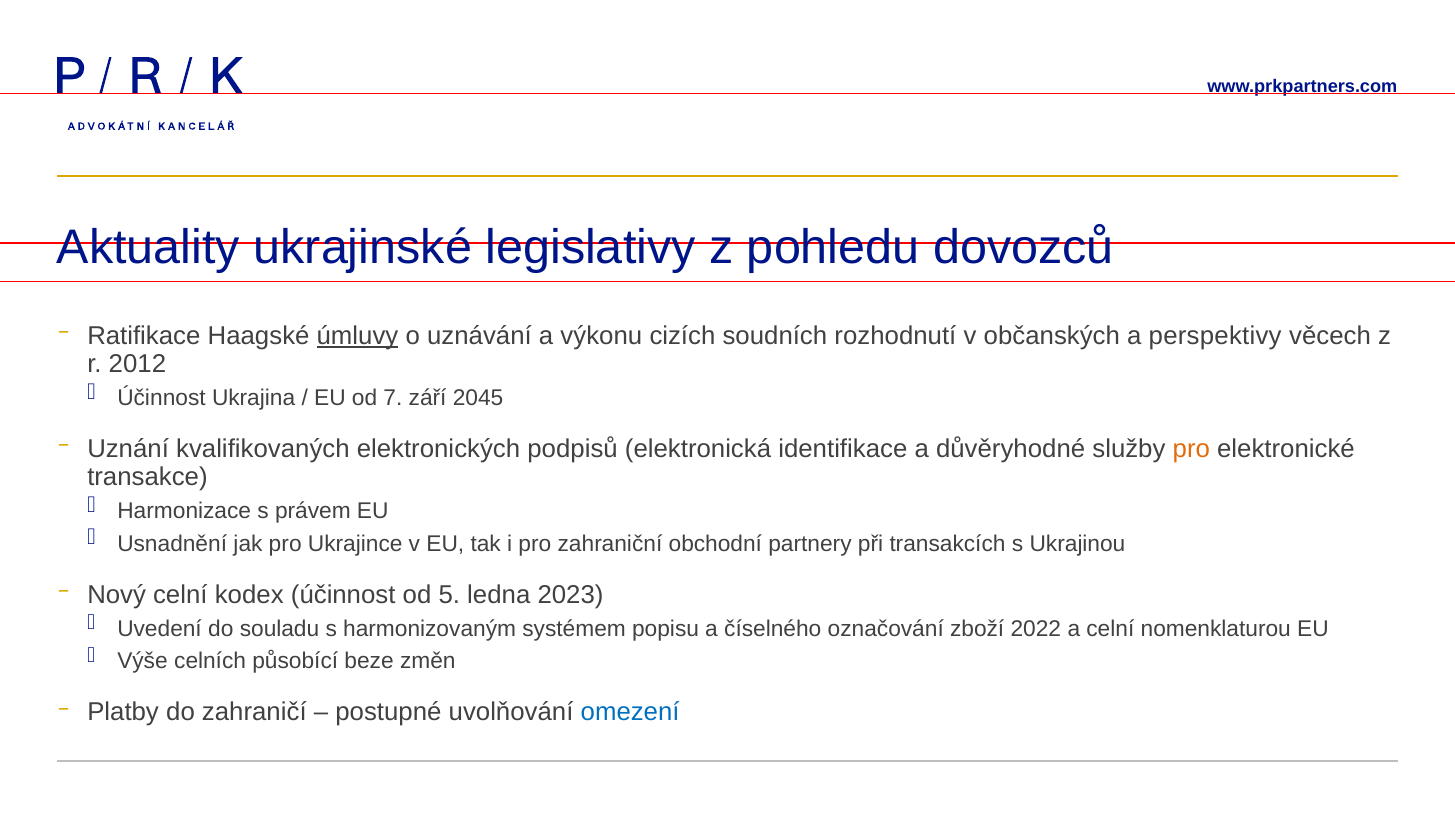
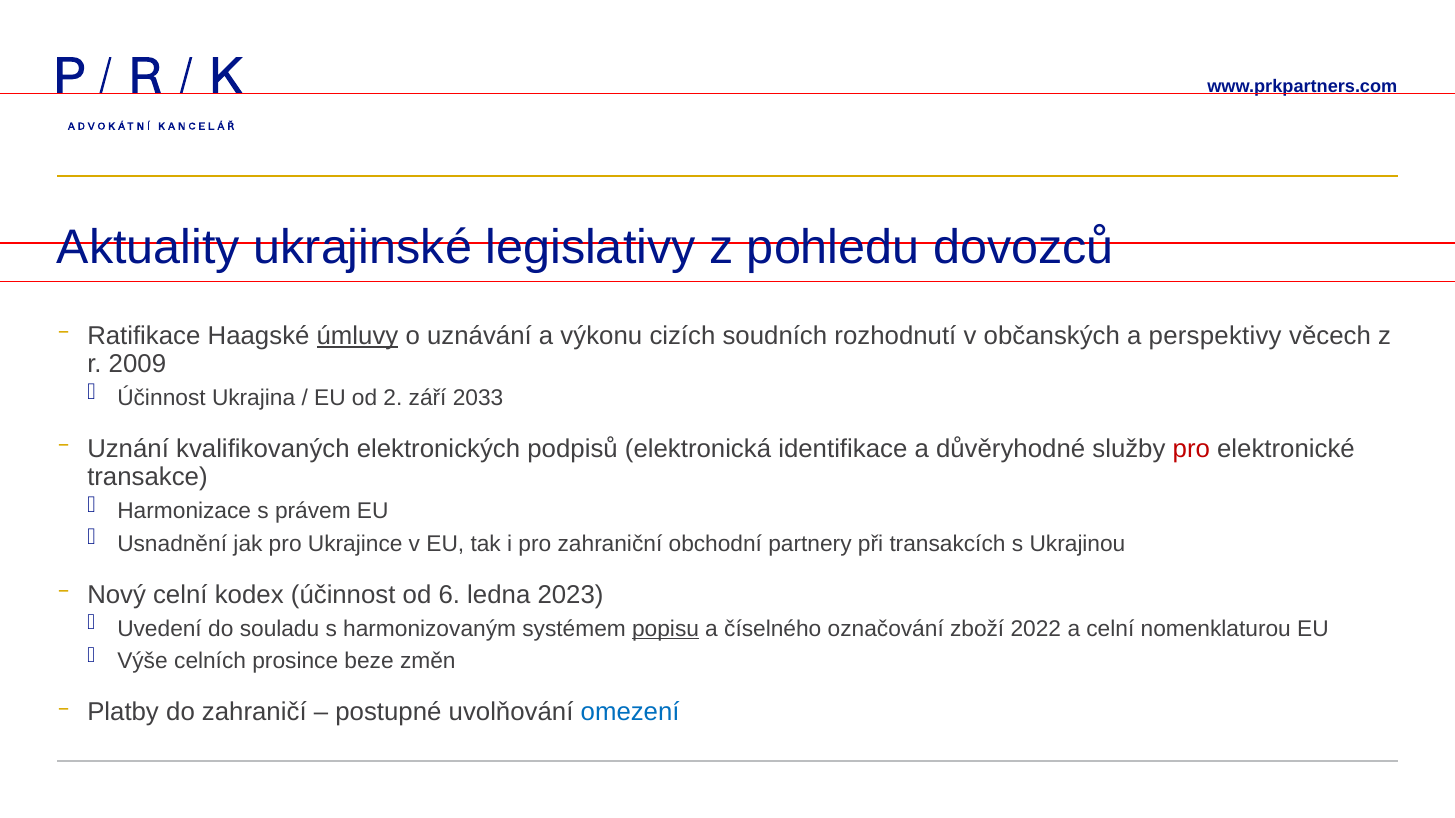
2012: 2012 -> 2009 (137, 364)
7: 7 -> 2 (393, 398)
2045: 2045 -> 2033 (478, 398)
pro colour: orange -> red (1191, 449)
5: 5 -> 6 (449, 595)
popisu underline: none -> present (666, 629)
působící: působící -> prosince (295, 662)
